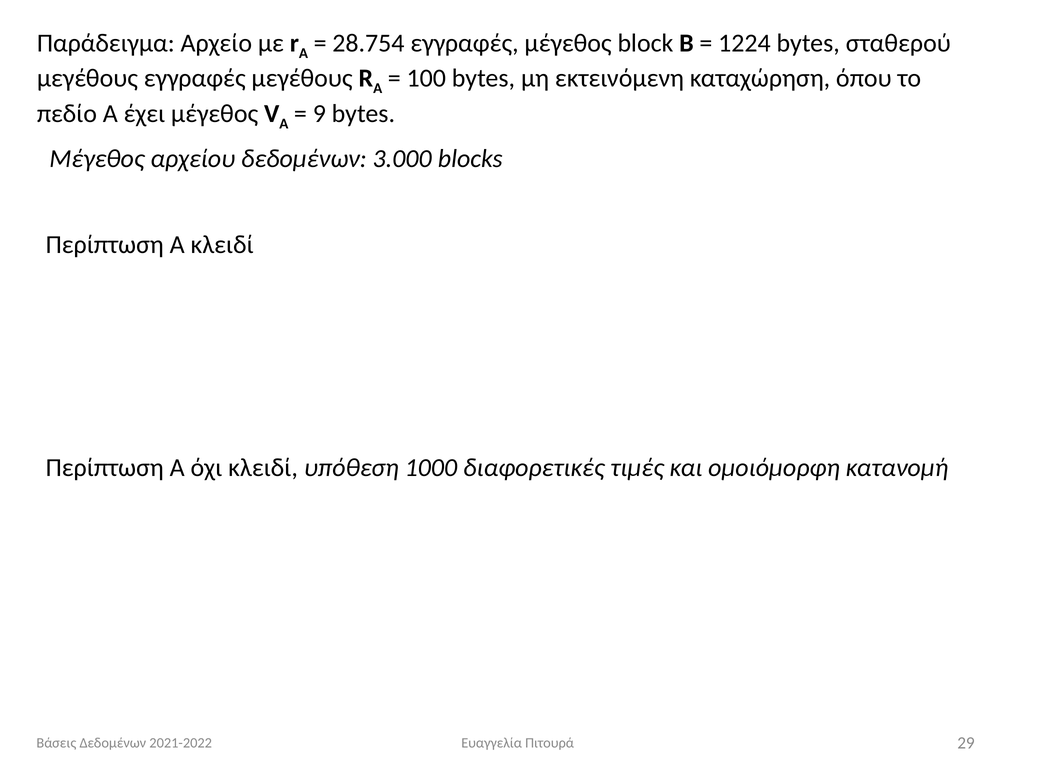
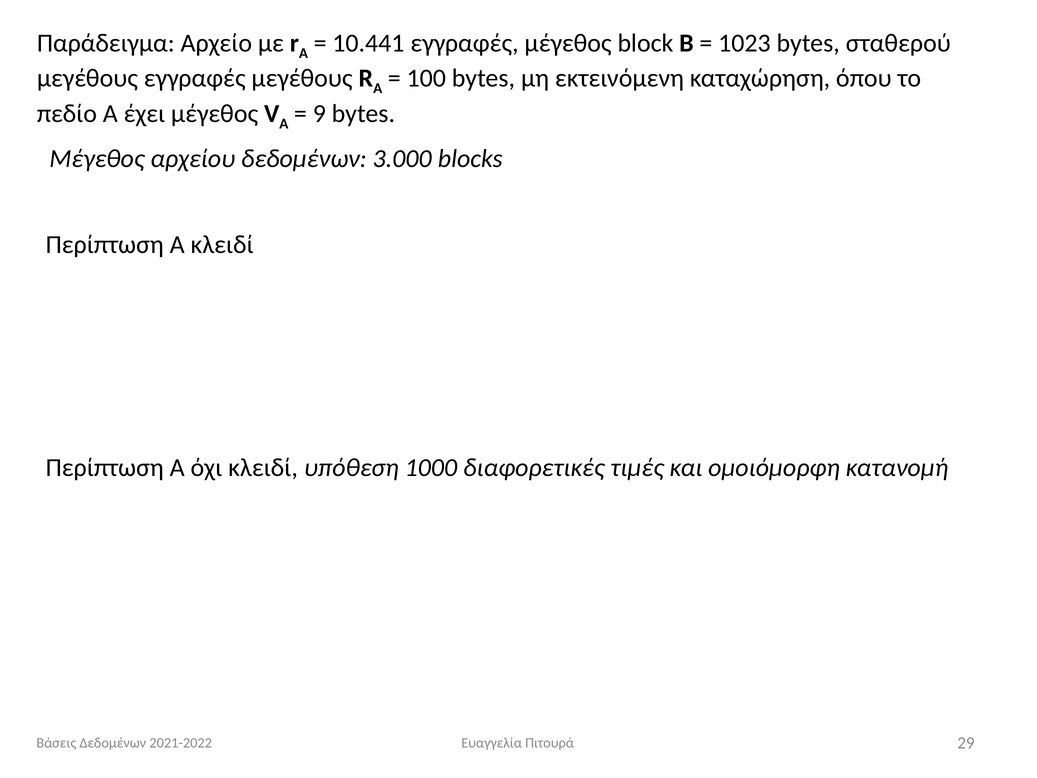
28.754: 28.754 -> 10.441 (368, 43)
1224: 1224 -> 1023 (744, 43)
